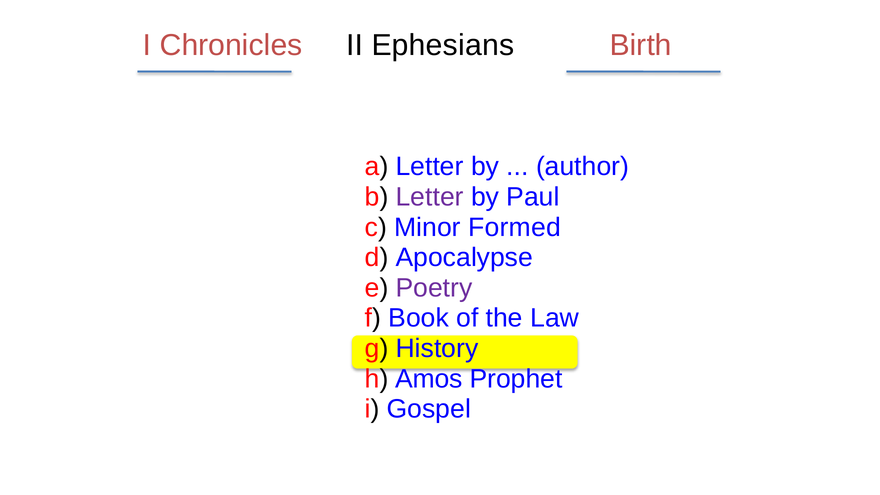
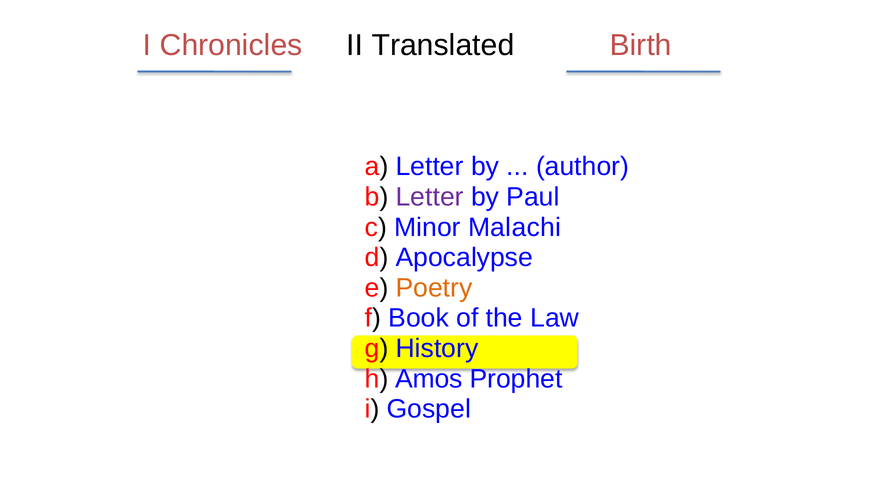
Ephesians: Ephesians -> Translated (443, 45)
Formed: Formed -> Malachi (515, 227)
Poetry colour: purple -> orange (434, 288)
